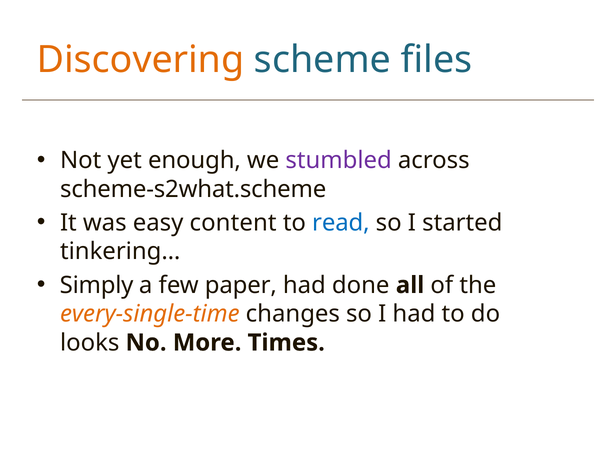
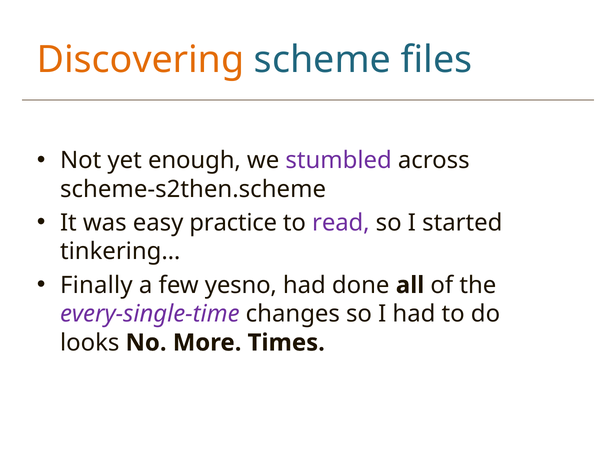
scheme-s2what.scheme: scheme-s2what.scheme -> scheme-s2then.scheme (193, 189)
content: content -> practice (233, 223)
read colour: blue -> purple (341, 223)
Simply: Simply -> Finally (96, 285)
paper: paper -> yesno (241, 285)
every-single-time colour: orange -> purple (150, 314)
